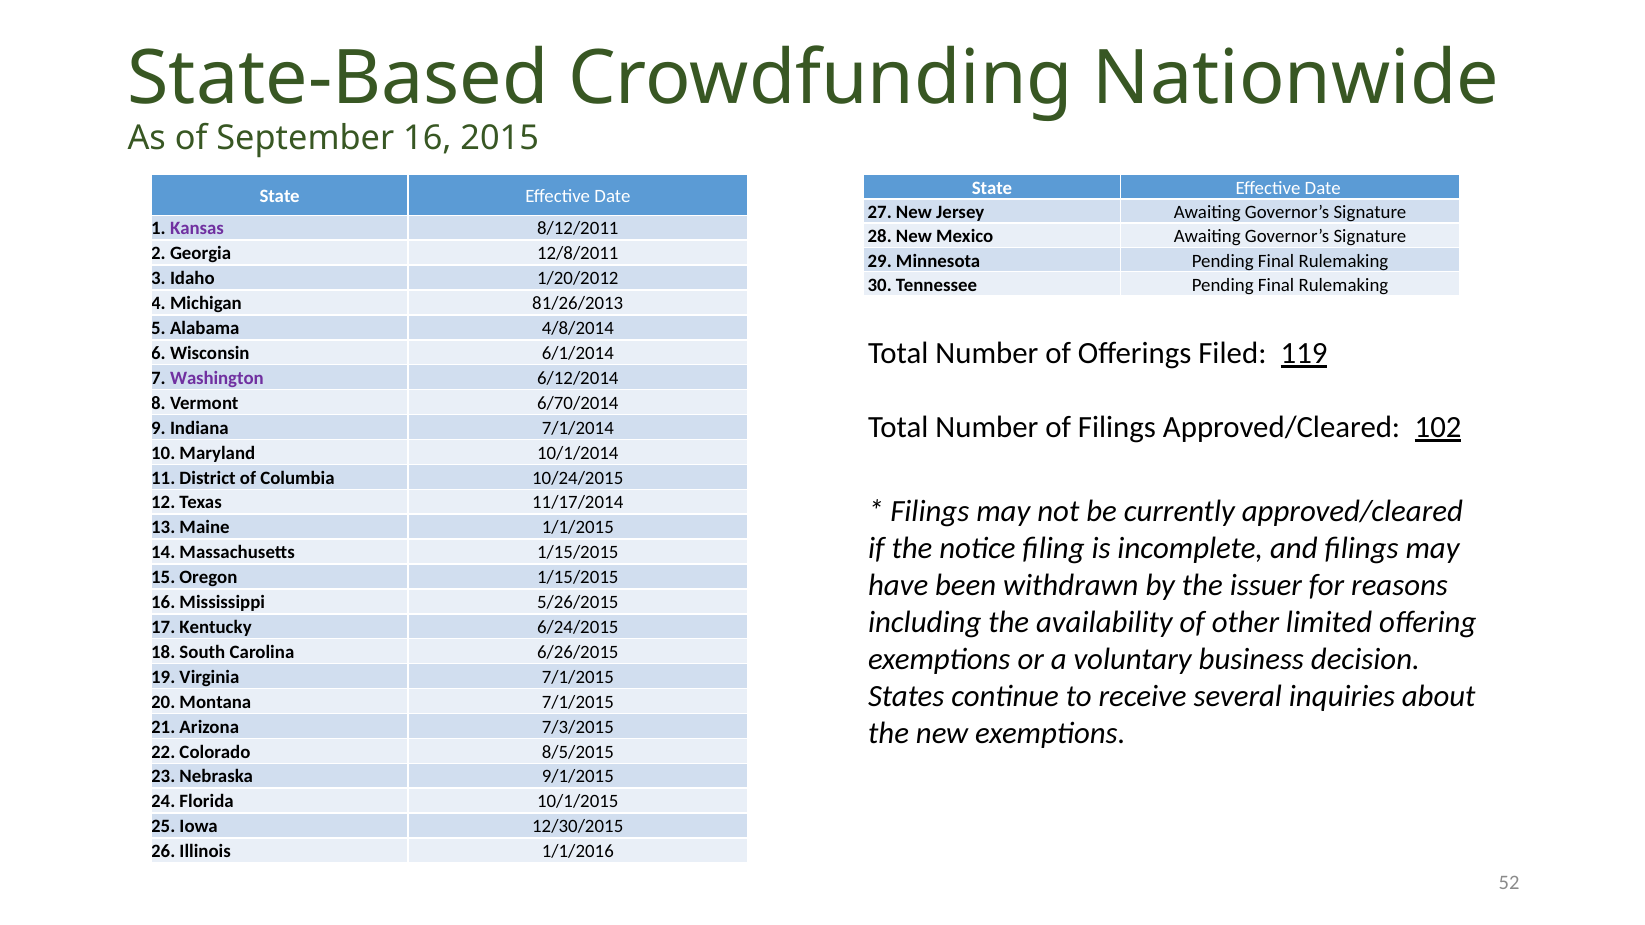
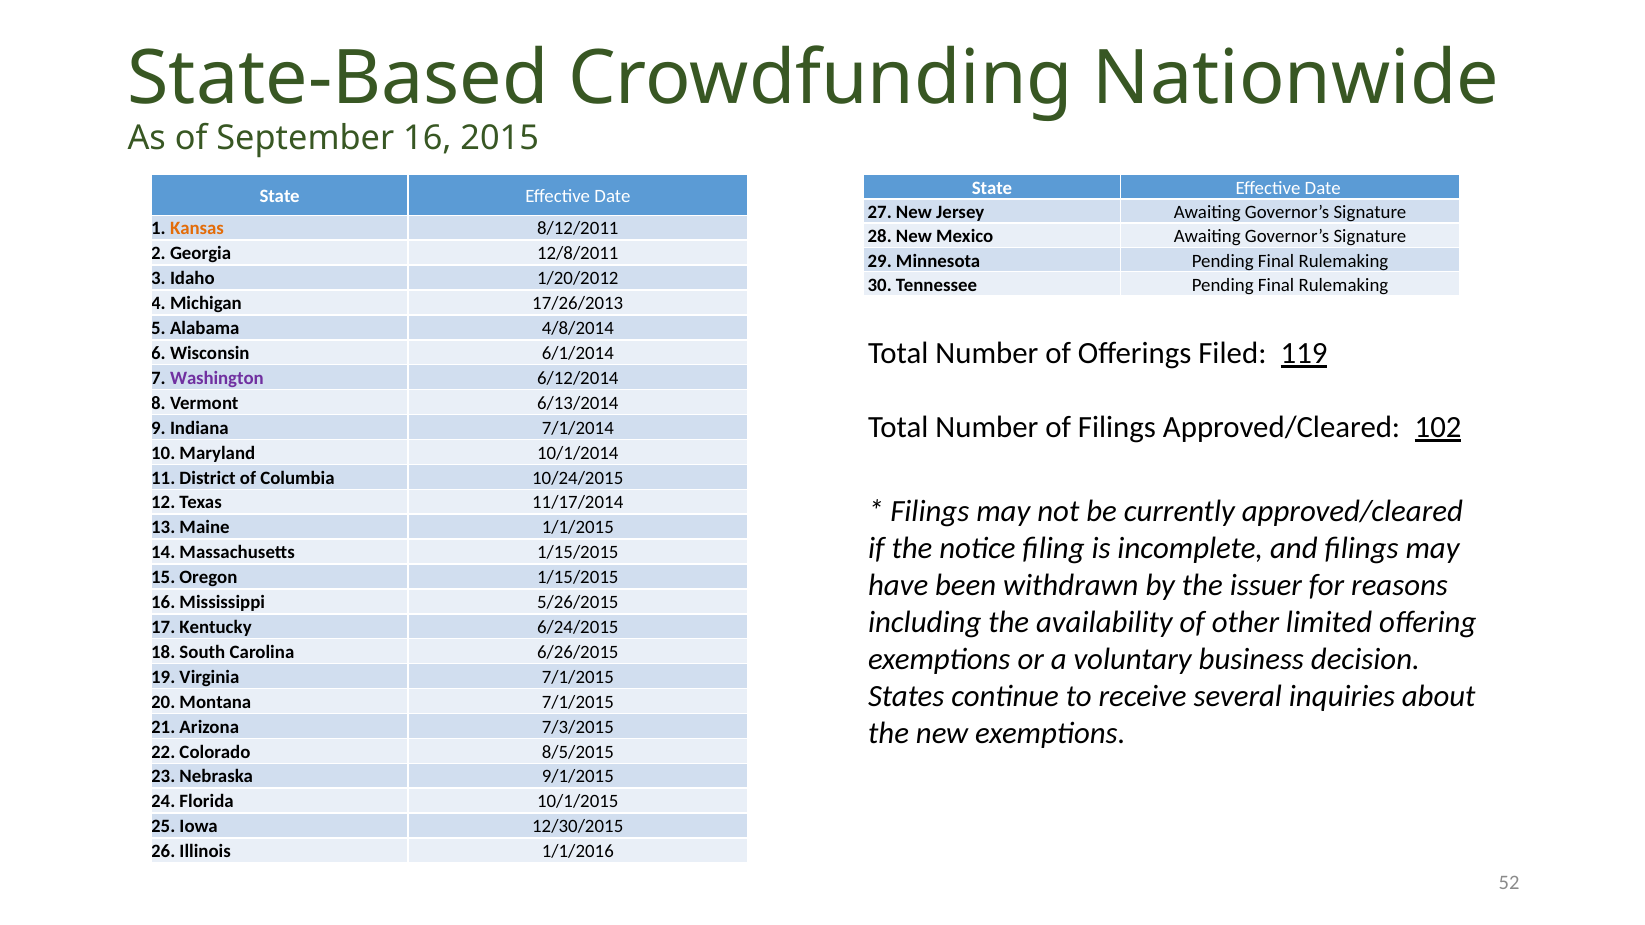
Kansas colour: purple -> orange (197, 229)
81/26/2013: 81/26/2013 -> 17/26/2013 (578, 304)
6/70/2014: 6/70/2014 -> 6/13/2014 (578, 403)
